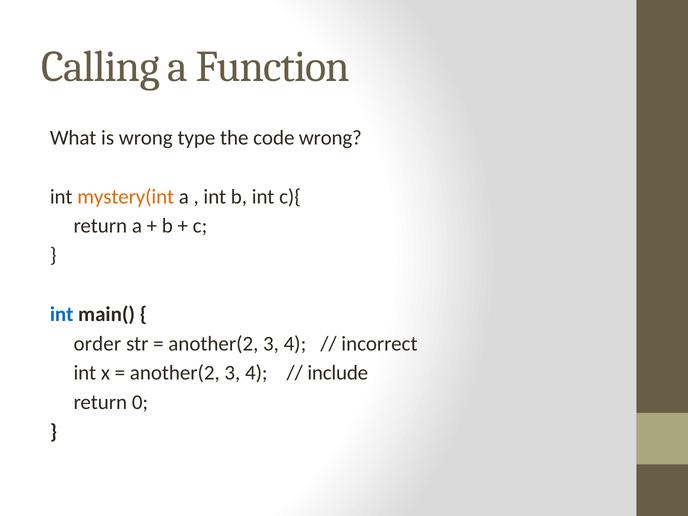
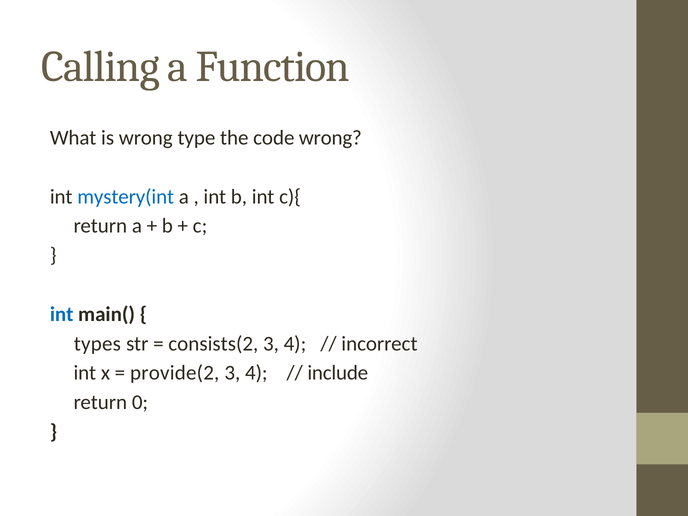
mystery(int colour: orange -> blue (126, 197)
order: order -> types (97, 344)
another(2: another(2 -> consists(2 (213, 344)
another(2: another(2 -> provide(2 (175, 373)
